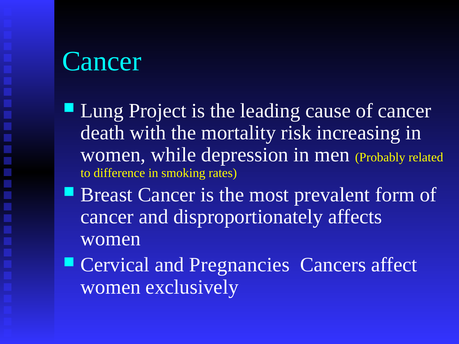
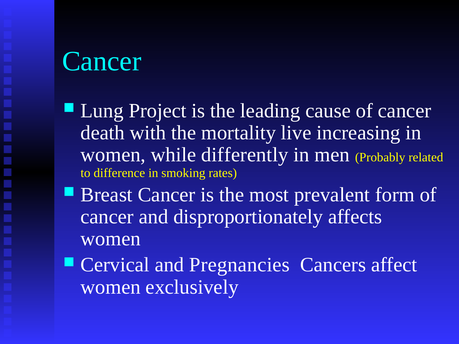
risk: risk -> live (296, 133)
depression: depression -> differently (245, 155)
